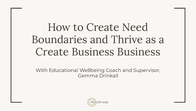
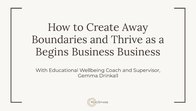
Need: Need -> Away (135, 27)
Create: Create -> Begins (52, 52)
